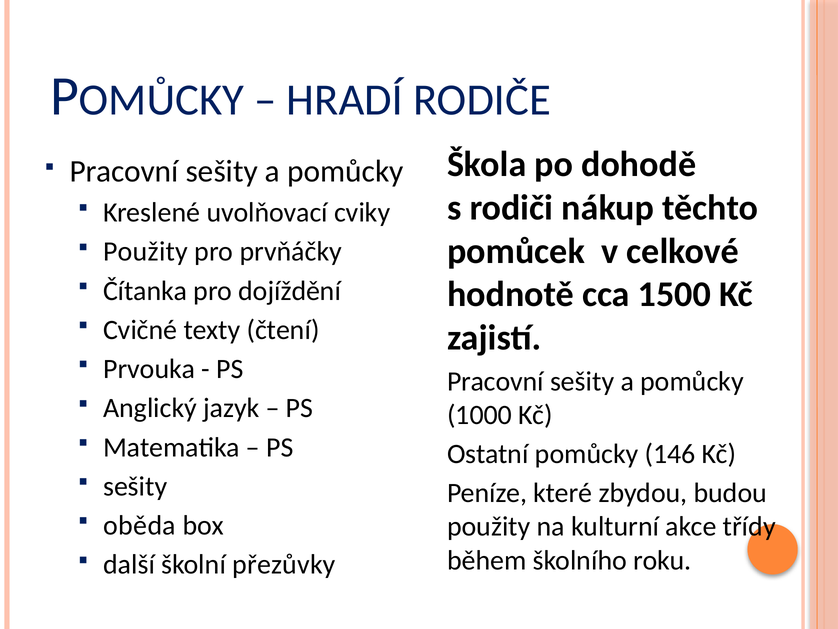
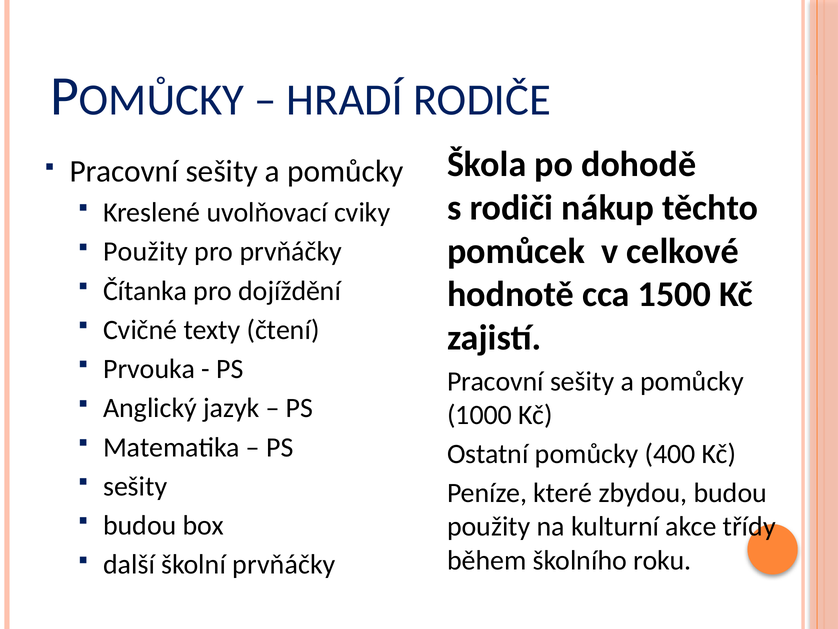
146: 146 -> 400 (670, 454)
oběda: oběda -> budou (140, 525)
školní přezůvky: přezůvky -> prvňáčky (284, 564)
